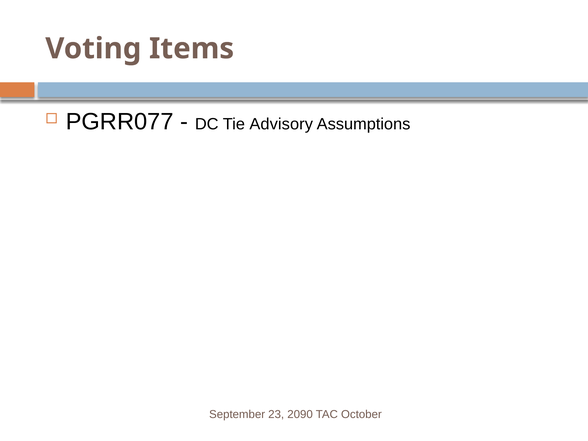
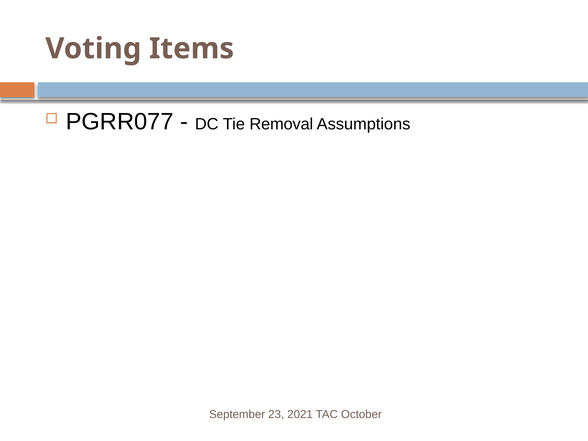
Advisory: Advisory -> Removal (281, 124)
2090: 2090 -> 2021 (300, 414)
